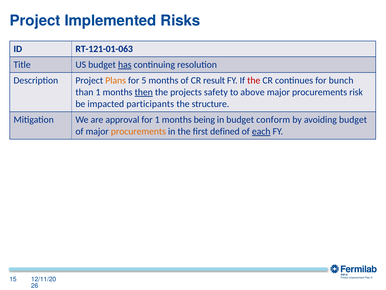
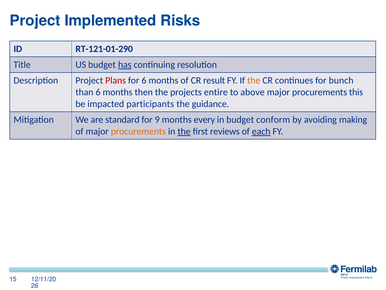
RT-121-01-063: RT-121-01-063 -> RT-121-01-290 (104, 49)
Plans colour: orange -> red (116, 80)
for 5: 5 -> 6 (144, 80)
the colour: red -> orange (254, 80)
than 1: 1 -> 6 (98, 92)
then underline: present -> none (144, 92)
safety: safety -> entire (216, 92)
risk: risk -> this (356, 92)
structure: structure -> guidance (210, 104)
approval: approval -> standard (122, 119)
for 1: 1 -> 9 (157, 119)
being: being -> every (204, 119)
avoiding budget: budget -> making (353, 119)
the underline: none -> present (184, 131)
defined: defined -> reviews (225, 131)
